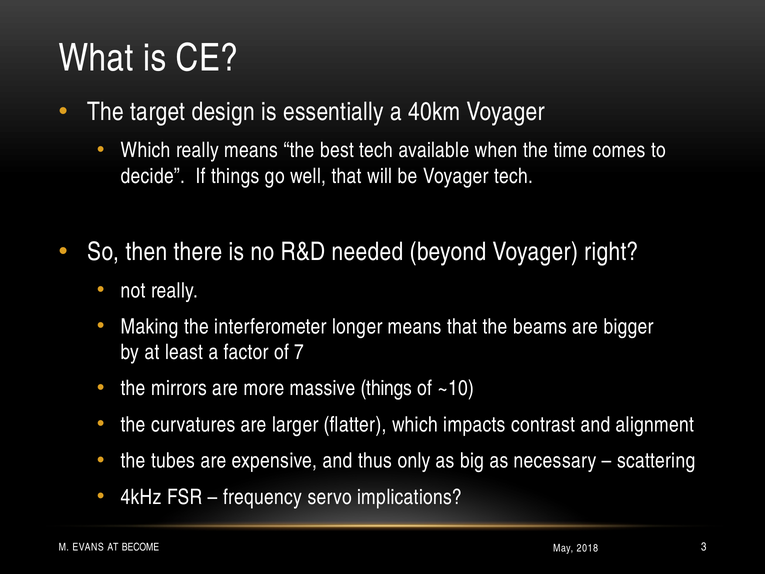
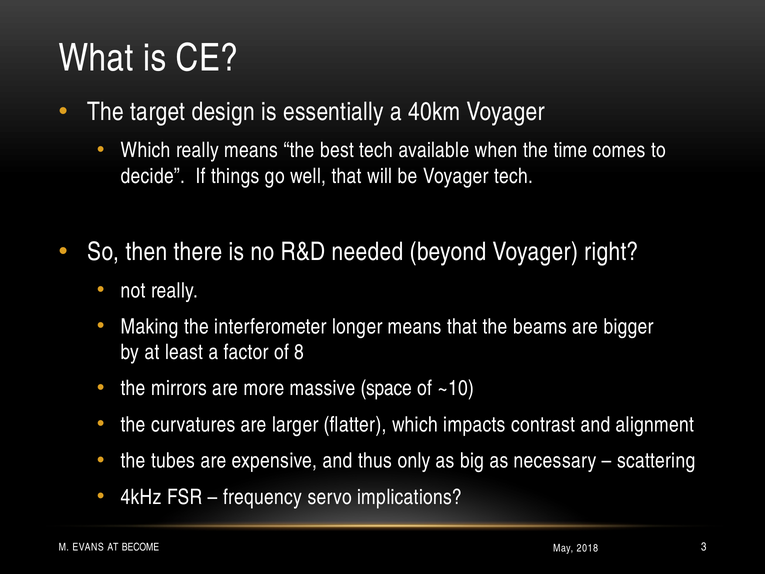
7: 7 -> 8 (299, 352)
massive things: things -> space (386, 388)
